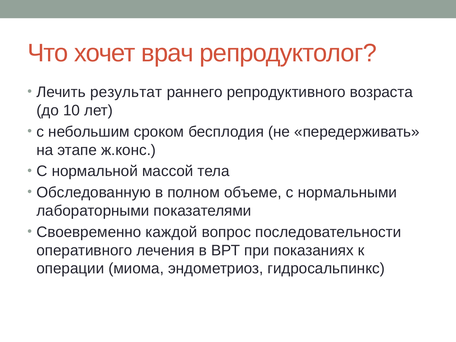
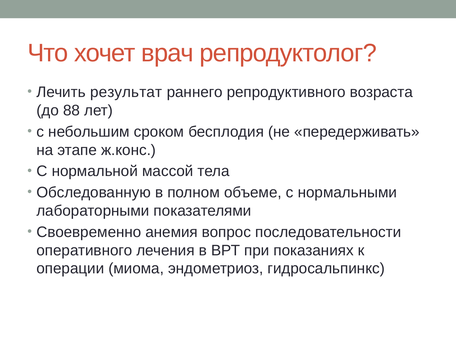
10: 10 -> 88 (72, 111)
каждой: каждой -> анемия (172, 232)
